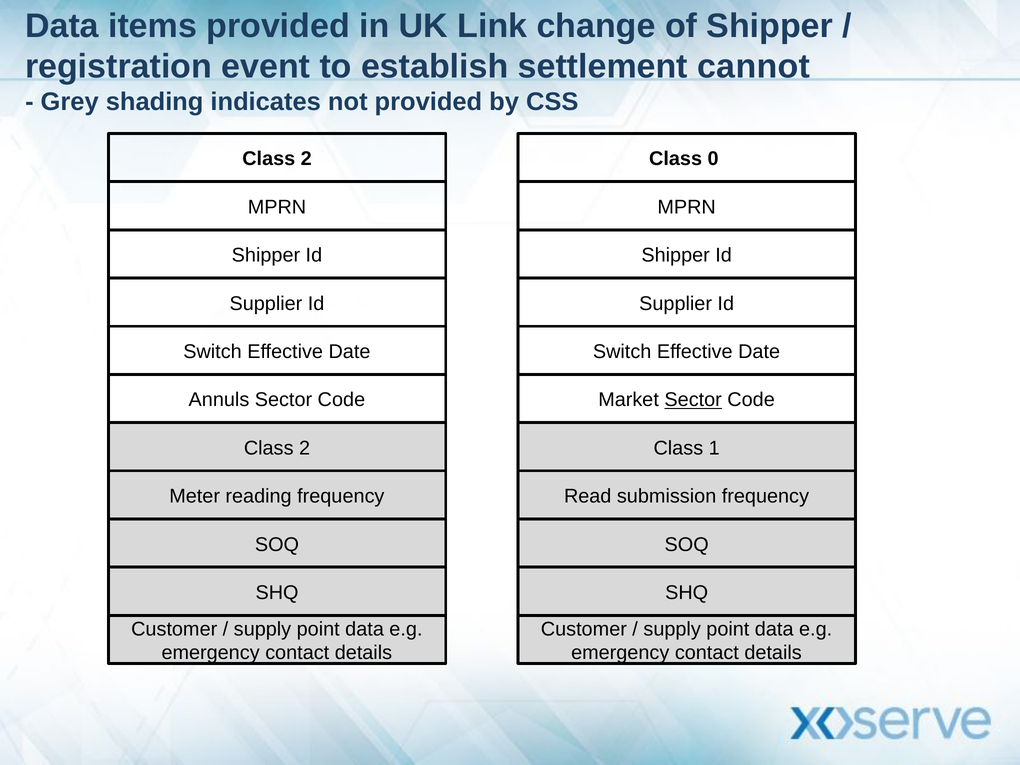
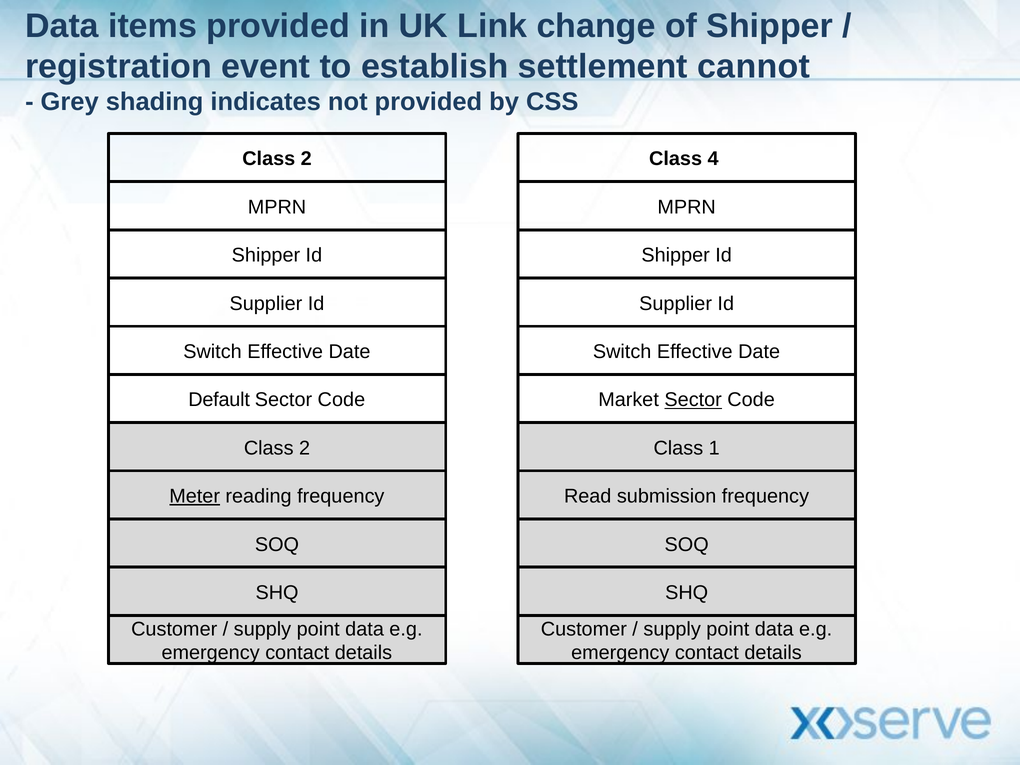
0: 0 -> 4 (713, 159)
Annuls: Annuls -> Default (219, 400)
Meter underline: none -> present (195, 496)
